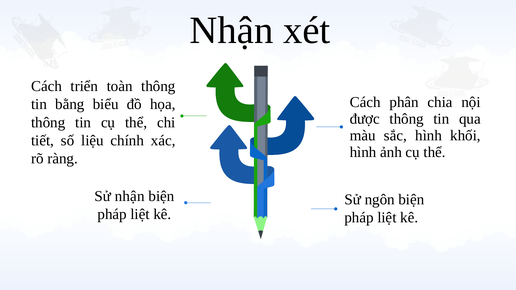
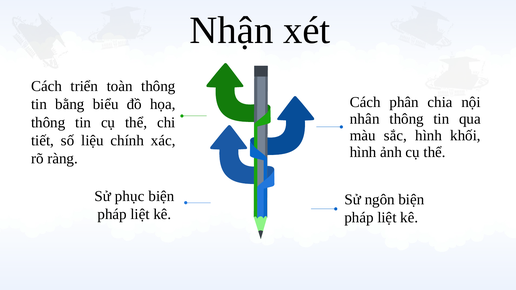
được: được -> nhân (365, 119)
Sử nhận: nhận -> phục (130, 196)
